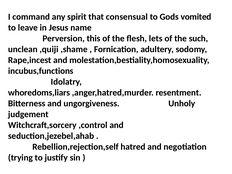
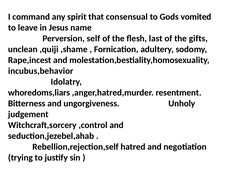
this: this -> self (94, 39)
lets: lets -> last (156, 39)
such: such -> gifts (198, 39)
incubus,functions: incubus,functions -> incubus,behavior (41, 71)
